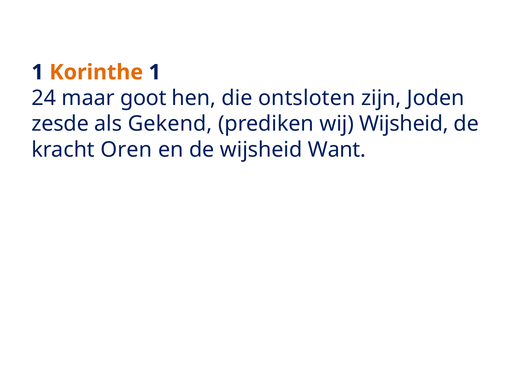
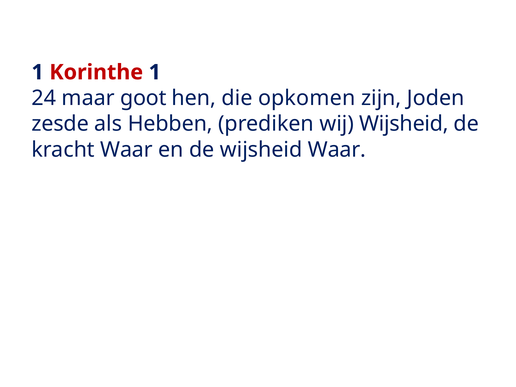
Korinthe colour: orange -> red (96, 72)
ontsloten: ontsloten -> opkomen (307, 98)
Gekend: Gekend -> Hebben (170, 124)
kracht Oren: Oren -> Waar (126, 150)
wijsheid Want: Want -> Waar (337, 150)
